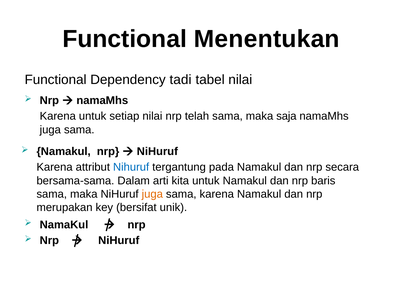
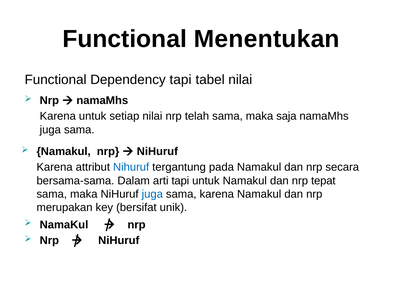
Dependency tadi: tadi -> tapi (181, 80)
arti kita: kita -> tapi (180, 180)
baris: baris -> tepat (323, 180)
juga colour: orange -> blue (152, 194)
